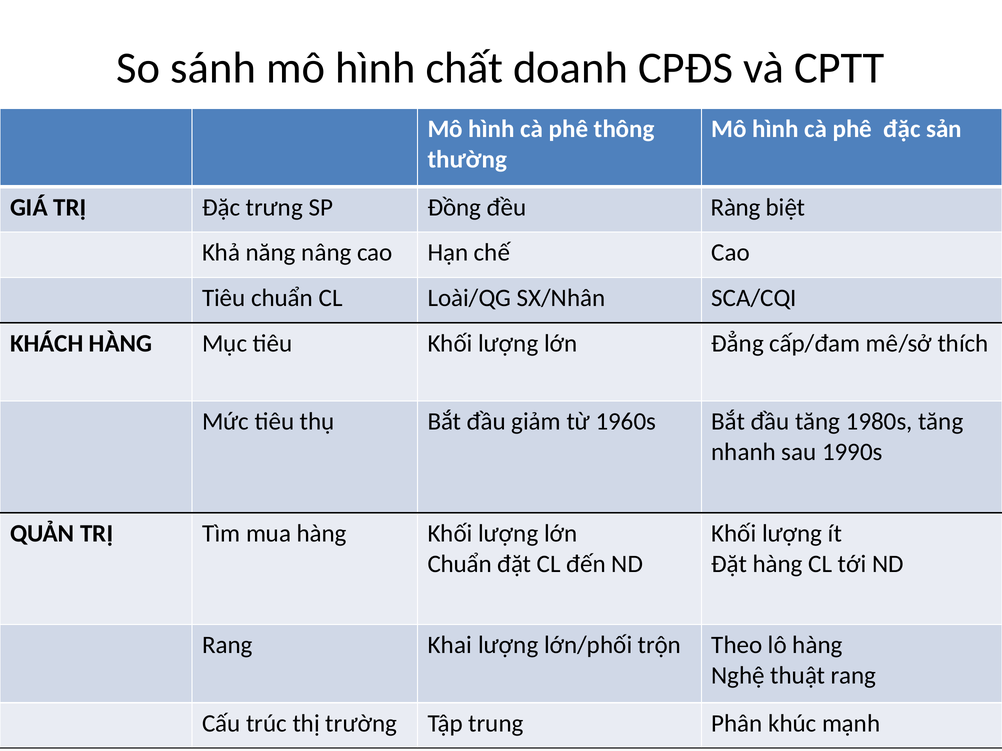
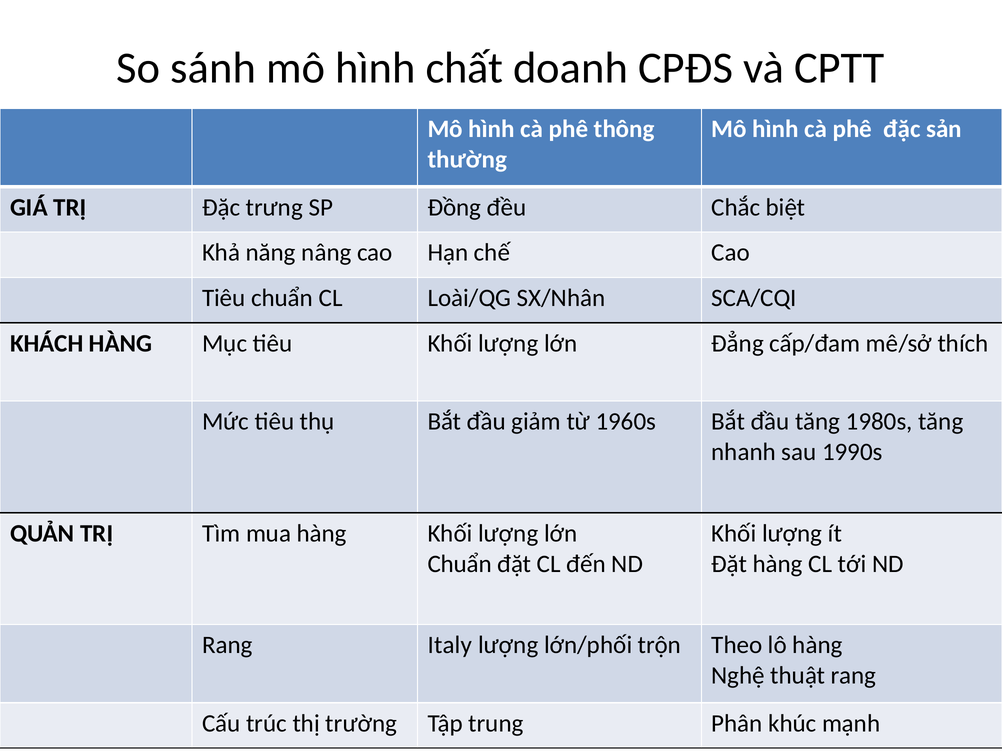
Ràng: Ràng -> Chắc (736, 207)
Khai: Khai -> Italy (450, 646)
